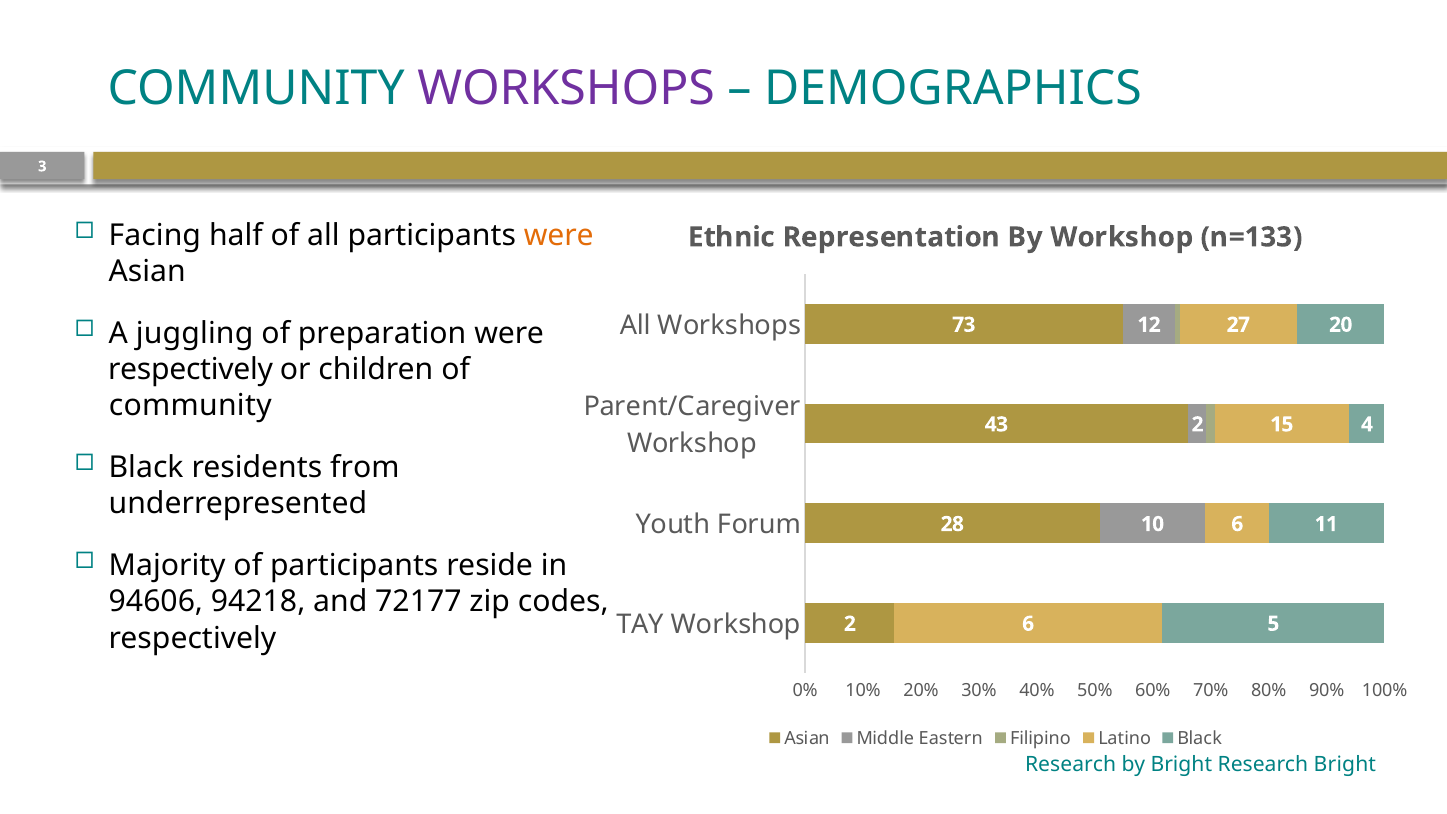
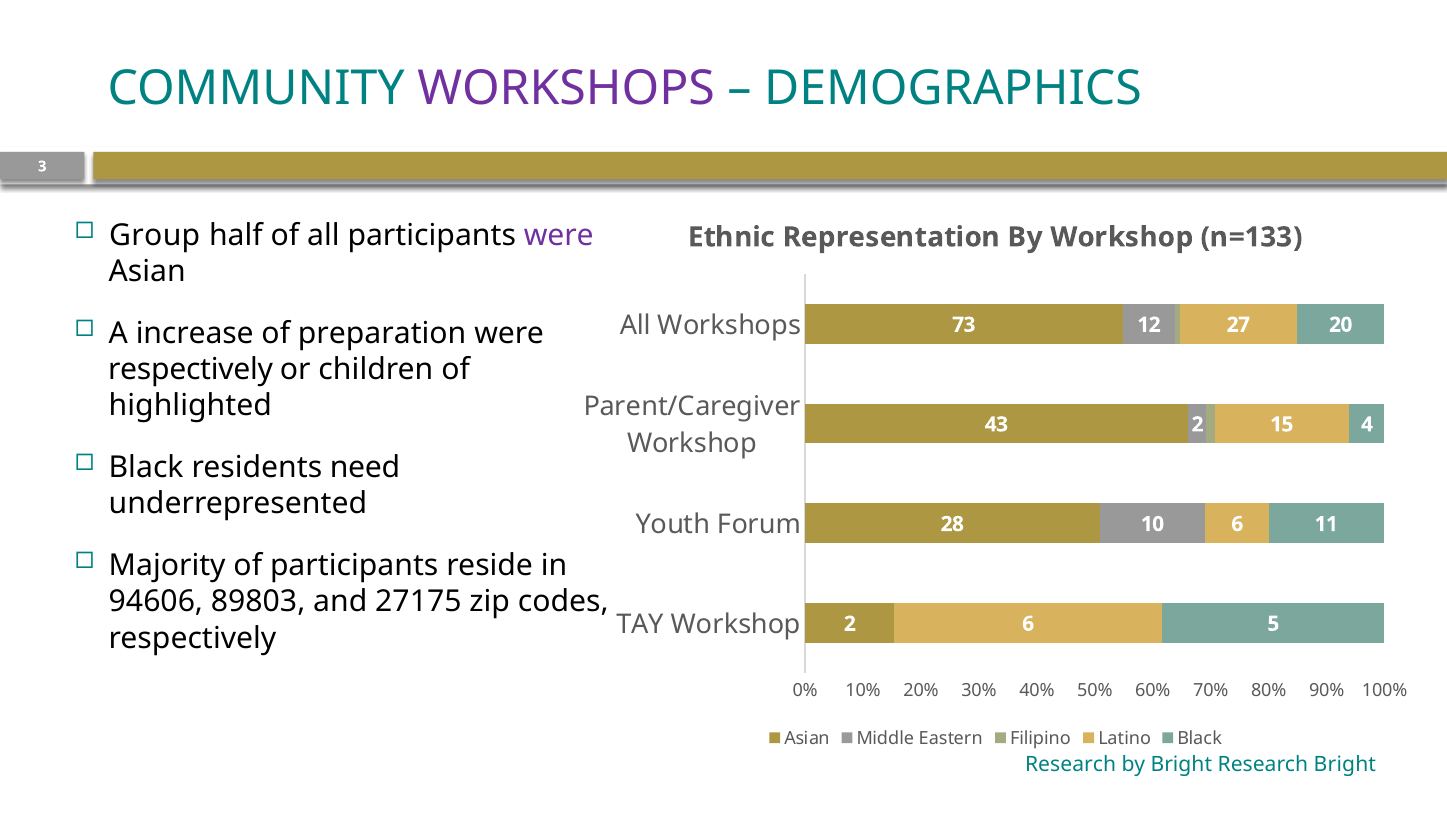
Facing: Facing -> Group (155, 235)
were colour: orange -> purple (559, 235)
juggling: juggling -> increase (195, 333)
community: community -> highlighted (190, 406)
from: from -> need (365, 468)
94218: 94218 -> 89803 (258, 602)
72177: 72177 -> 27175 (418, 602)
